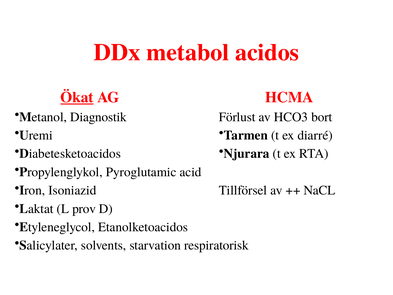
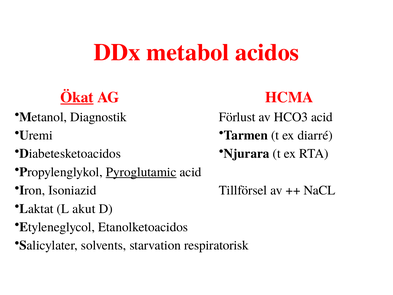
HCO3 bort: bort -> acid (322, 117)
Pyroglutamic underline: none -> present (141, 172)
prov: prov -> akut (84, 209)
